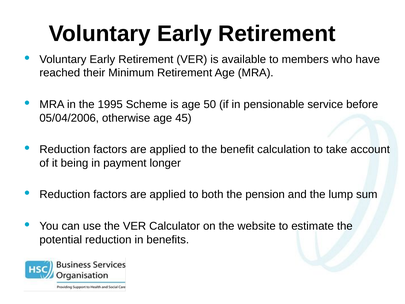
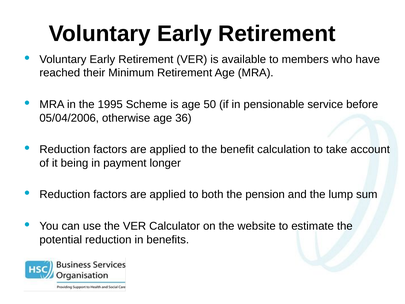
45: 45 -> 36 (183, 118)
